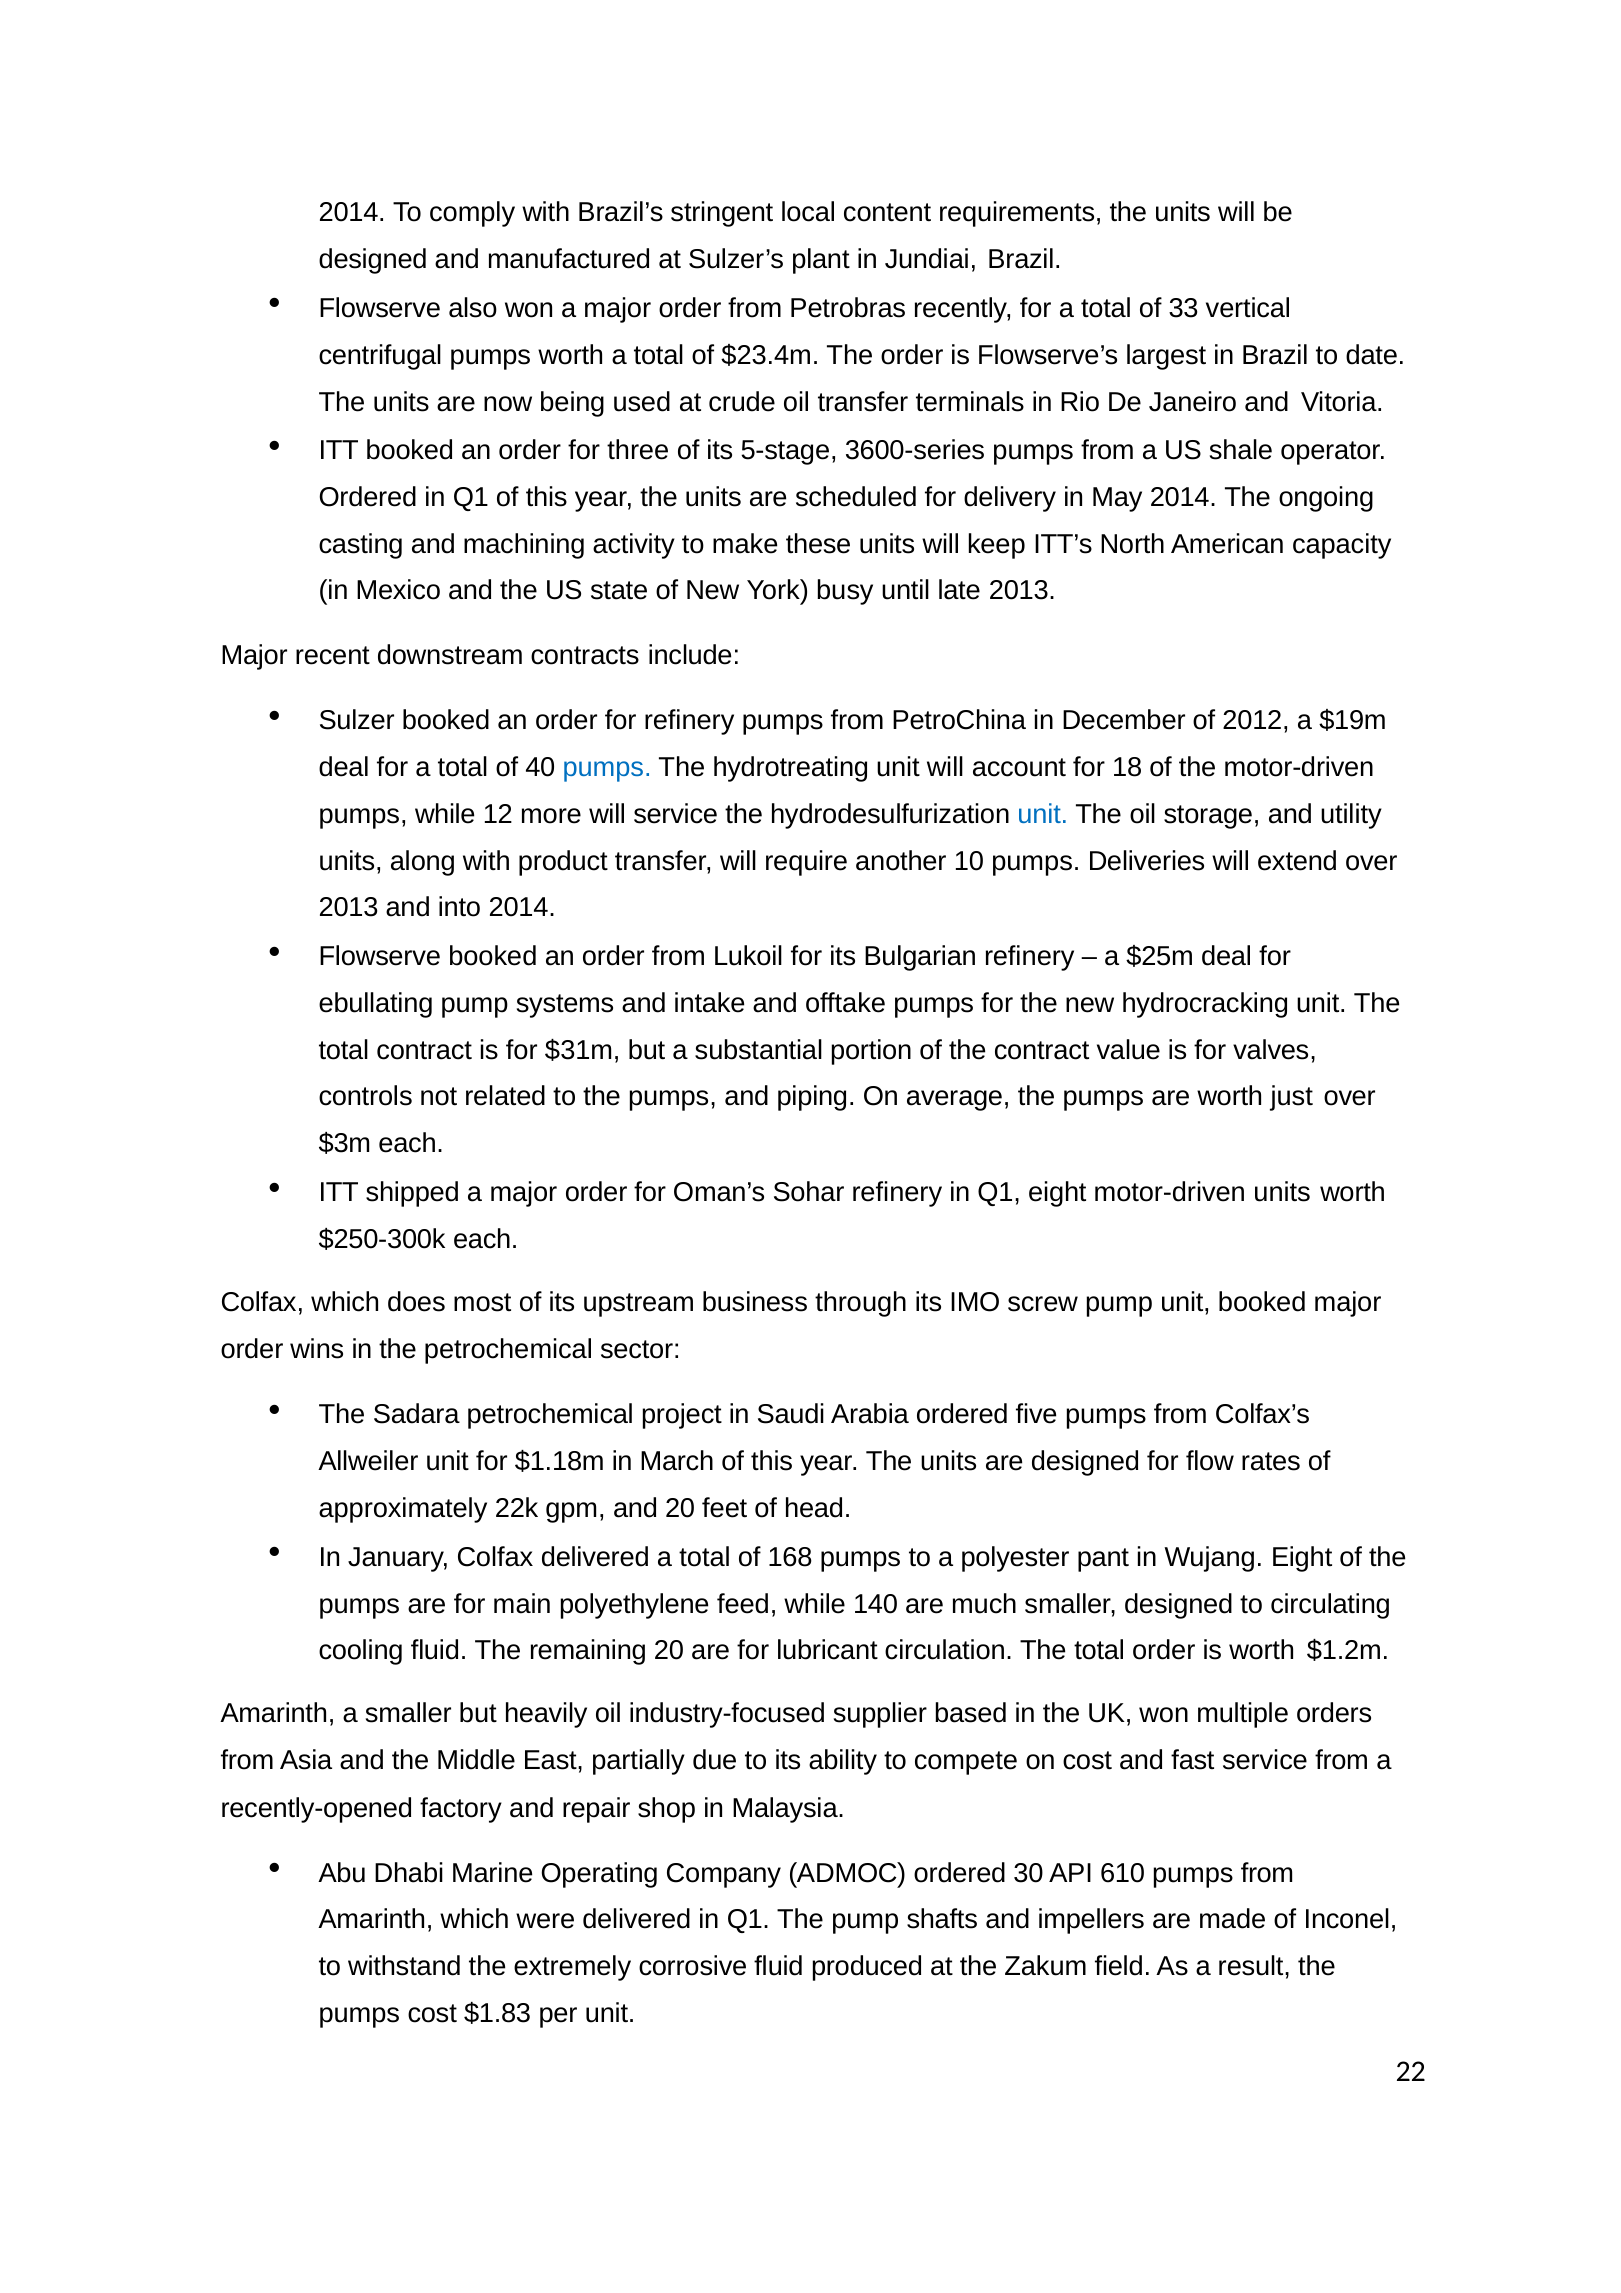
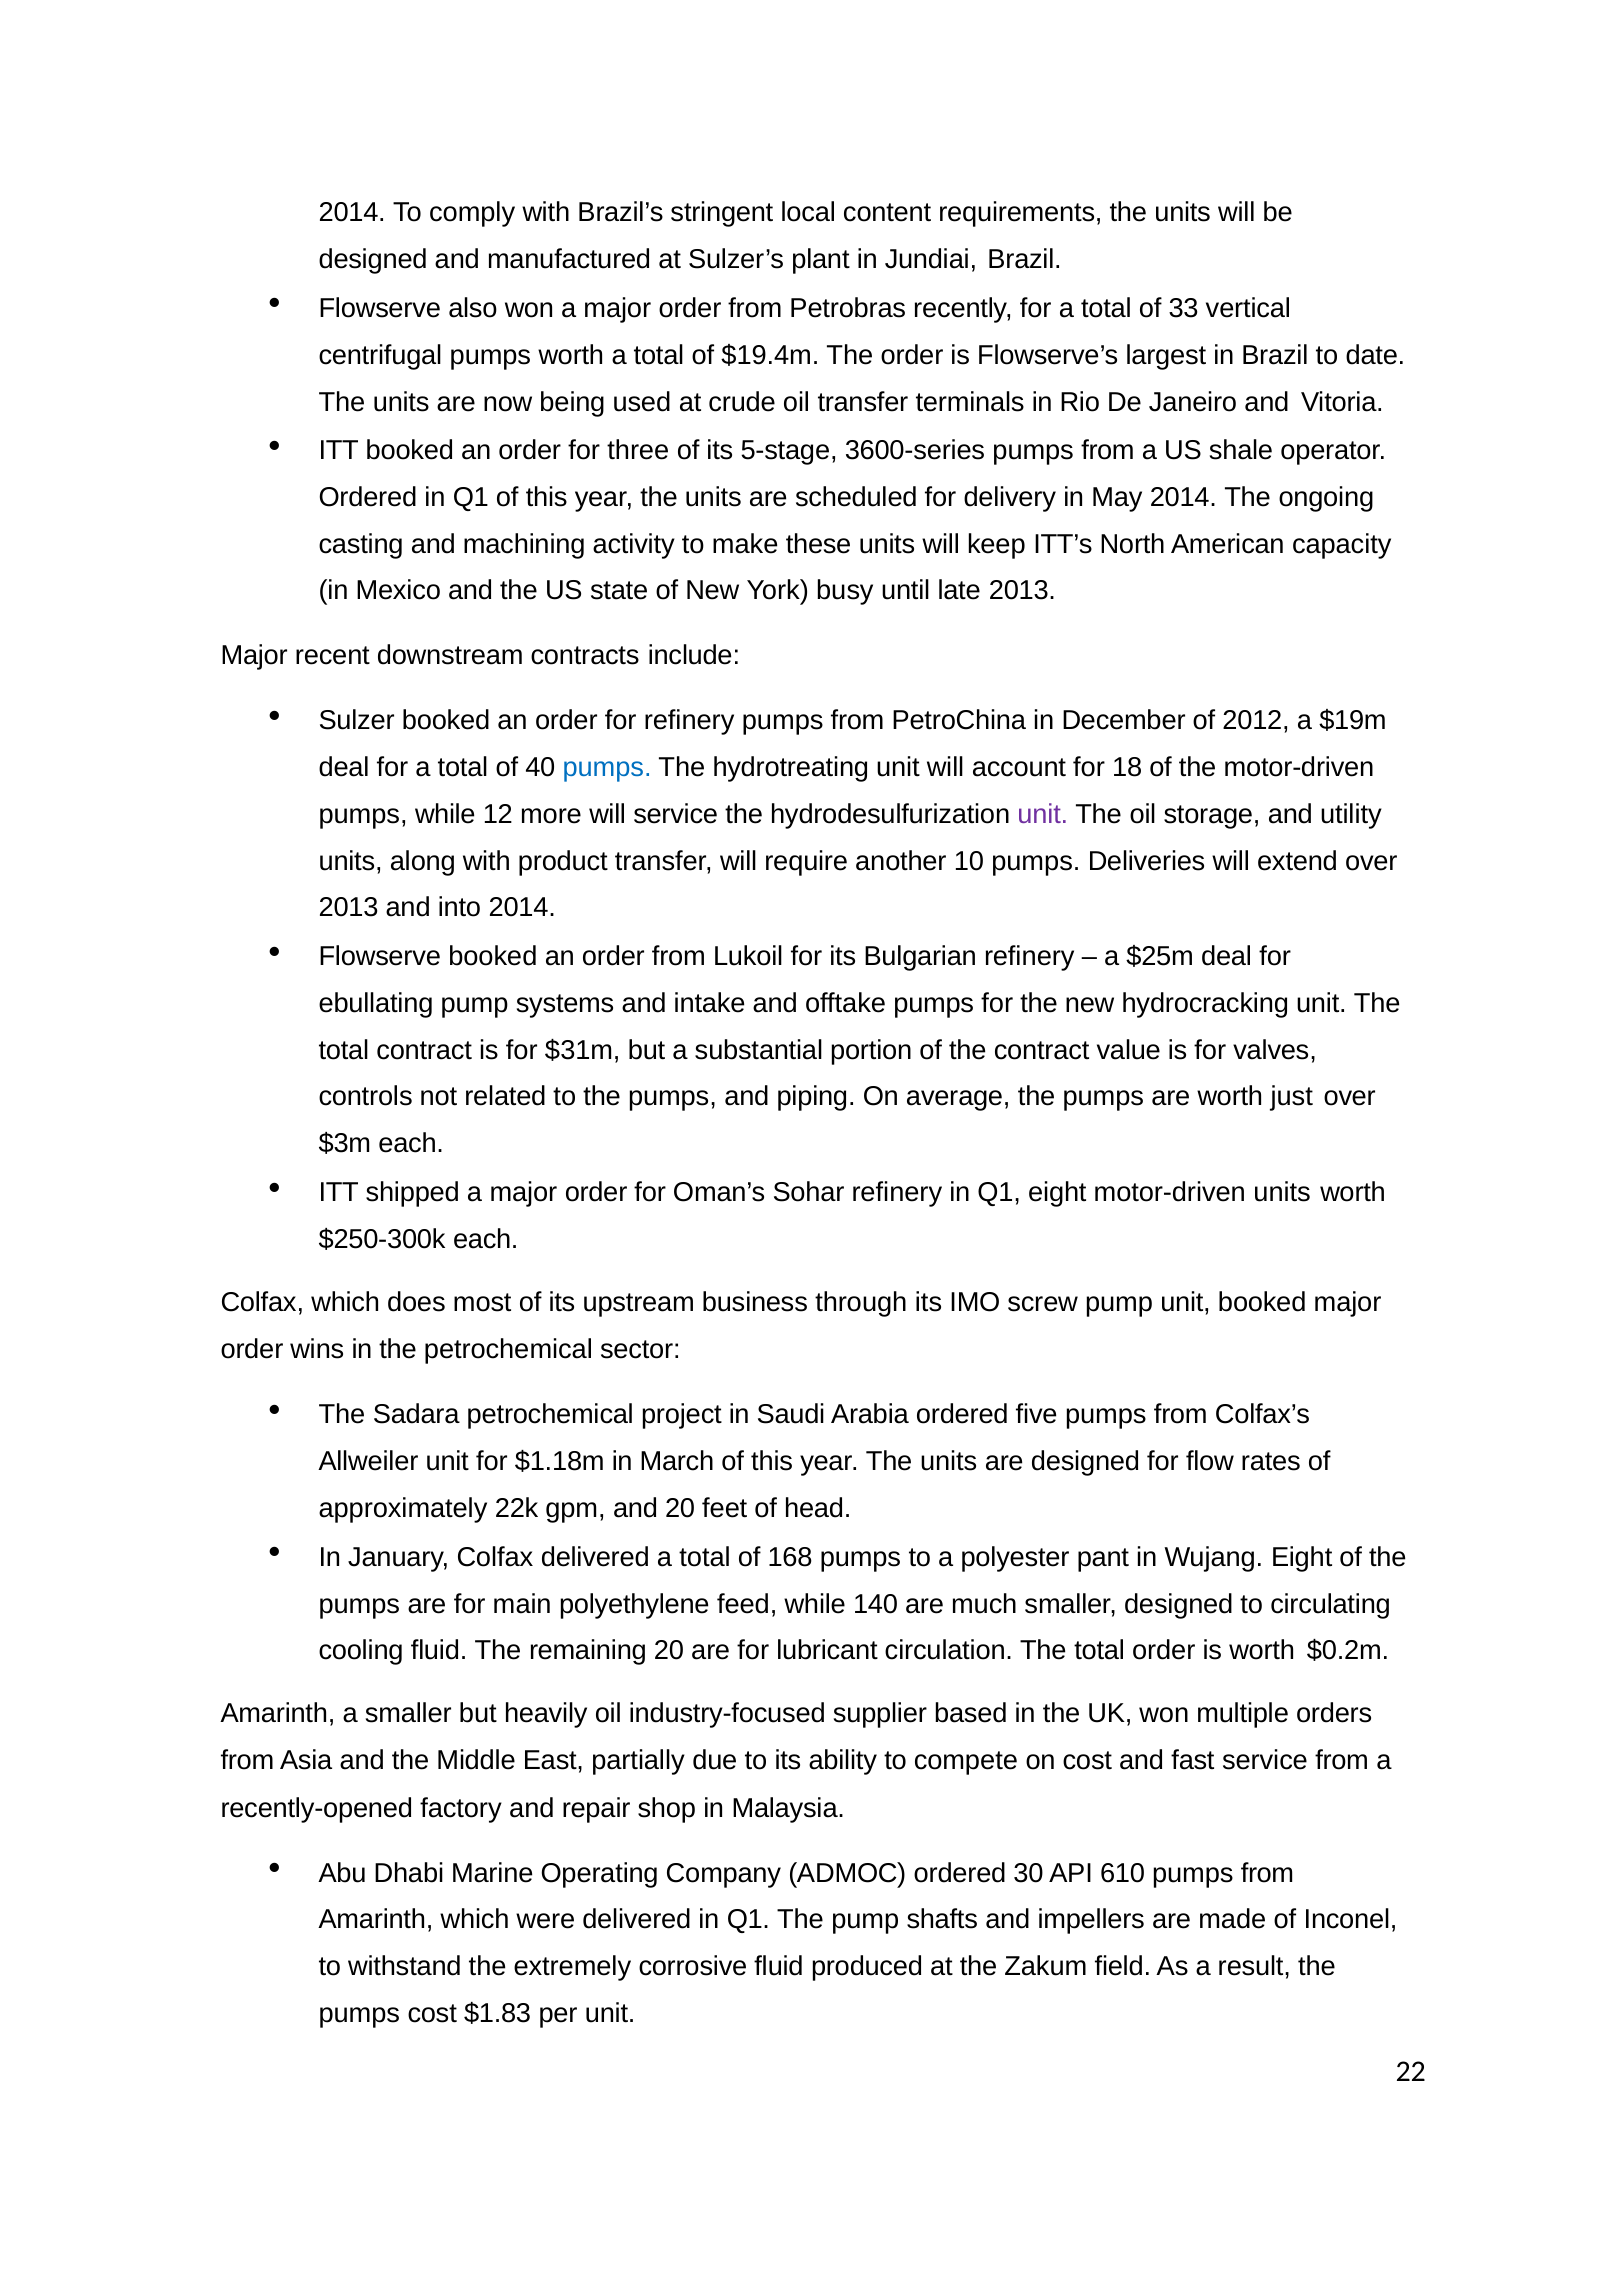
$23.4m: $23.4m -> $19.4m (770, 355)
unit colour: blue -> purple (1043, 815)
$1.2m: $1.2m -> $0.2m (1348, 1652)
